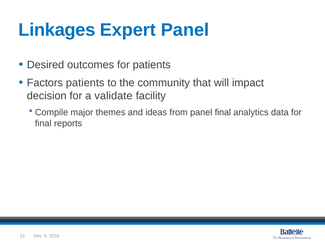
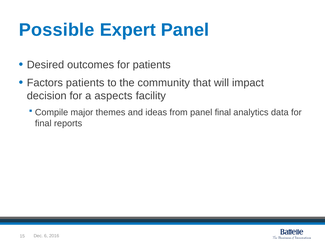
Linkages: Linkages -> Possible (57, 30)
validate: validate -> aspects (113, 96)
